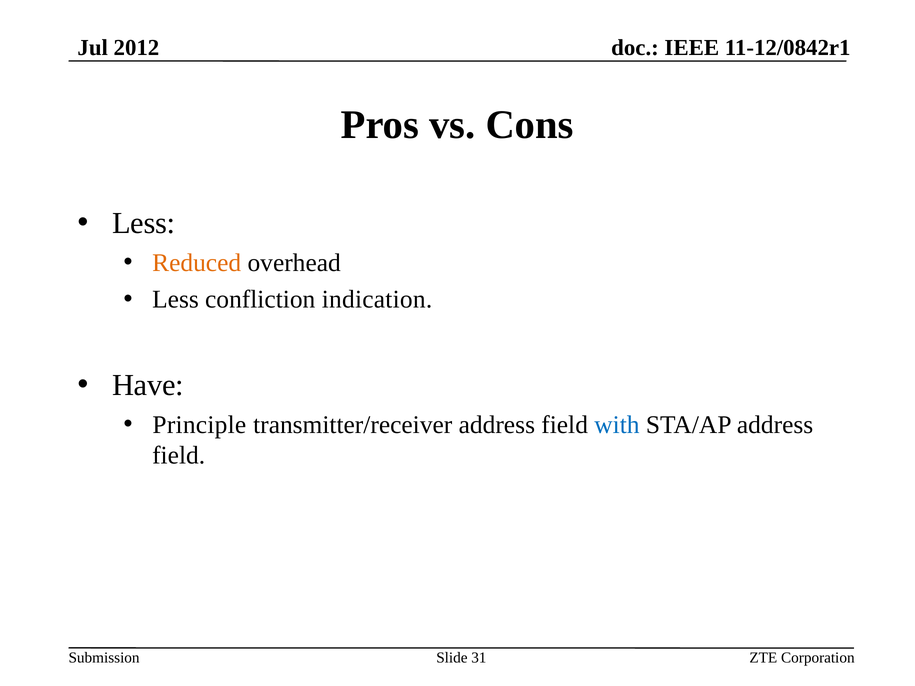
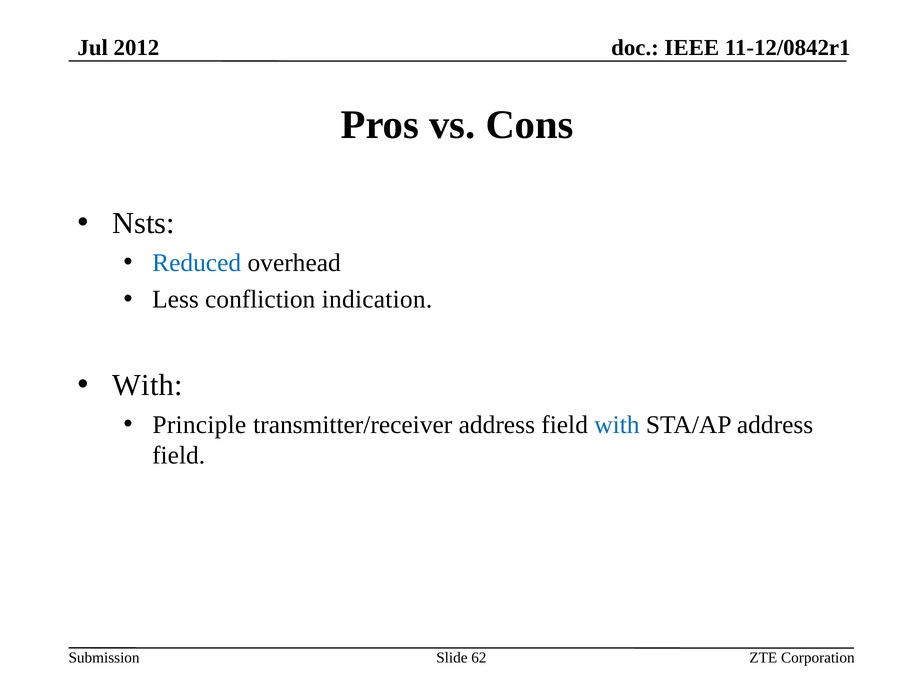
Less: Less -> Nsts (143, 223)
Reduced colour: orange -> blue (197, 263)
Have: Have -> With (148, 385)
31: 31 -> 62 (479, 658)
